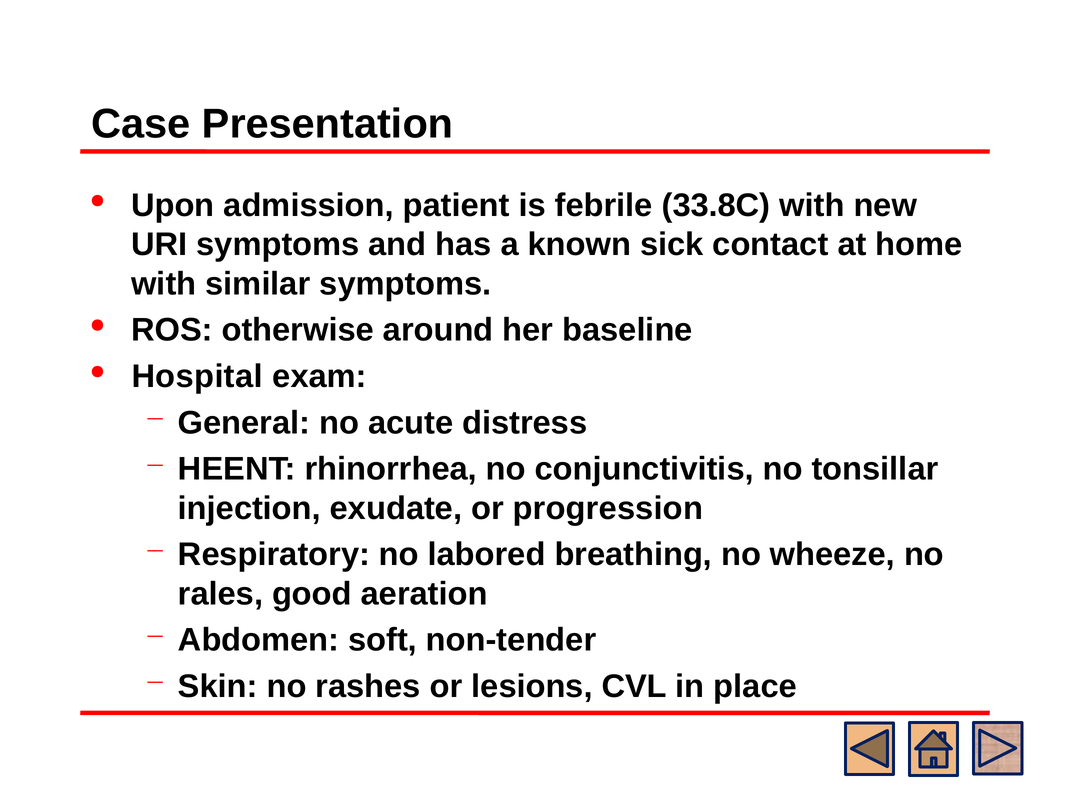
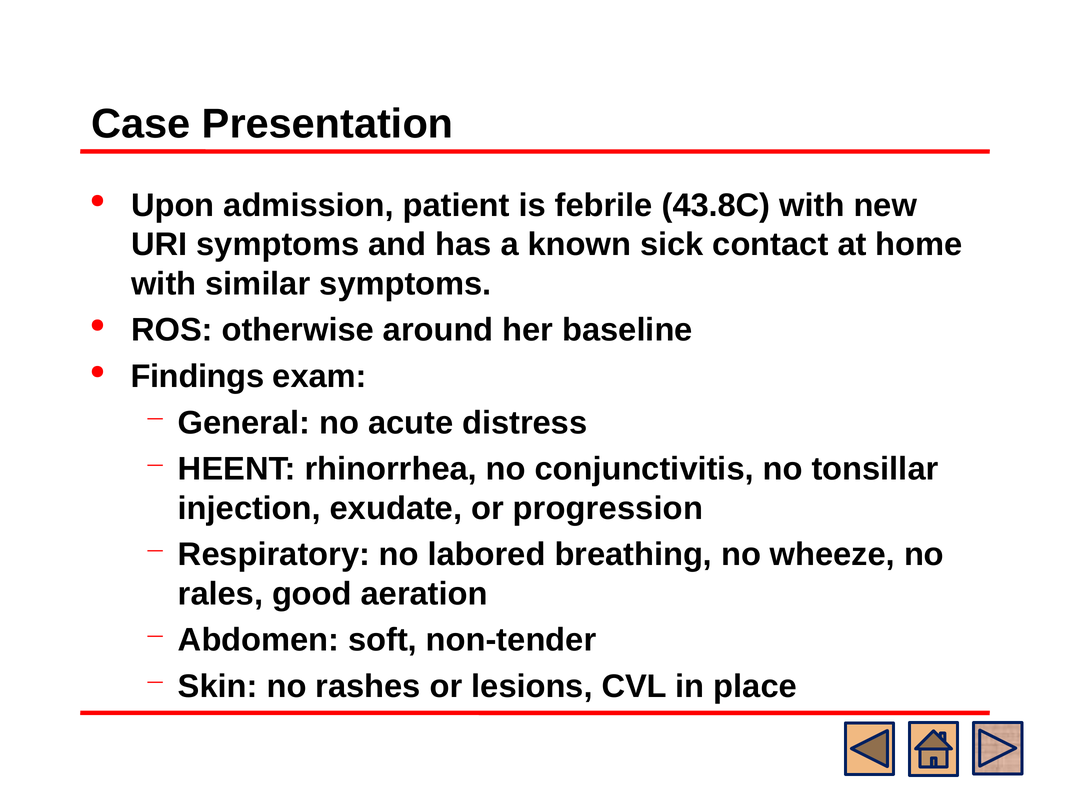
33.8C: 33.8C -> 43.8C (716, 206)
Hospital: Hospital -> Findings (197, 377)
